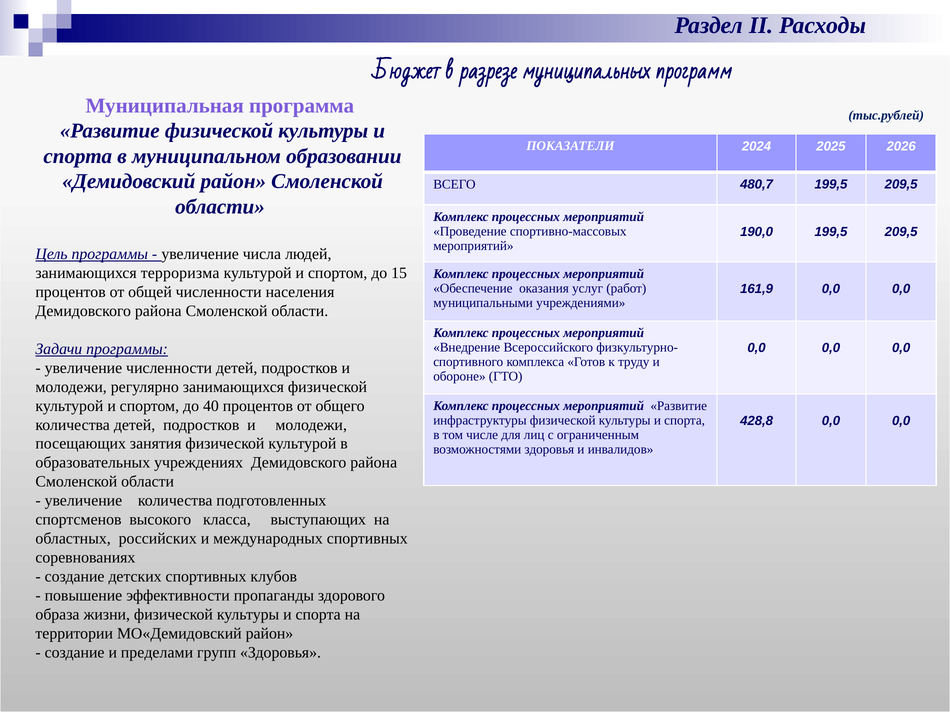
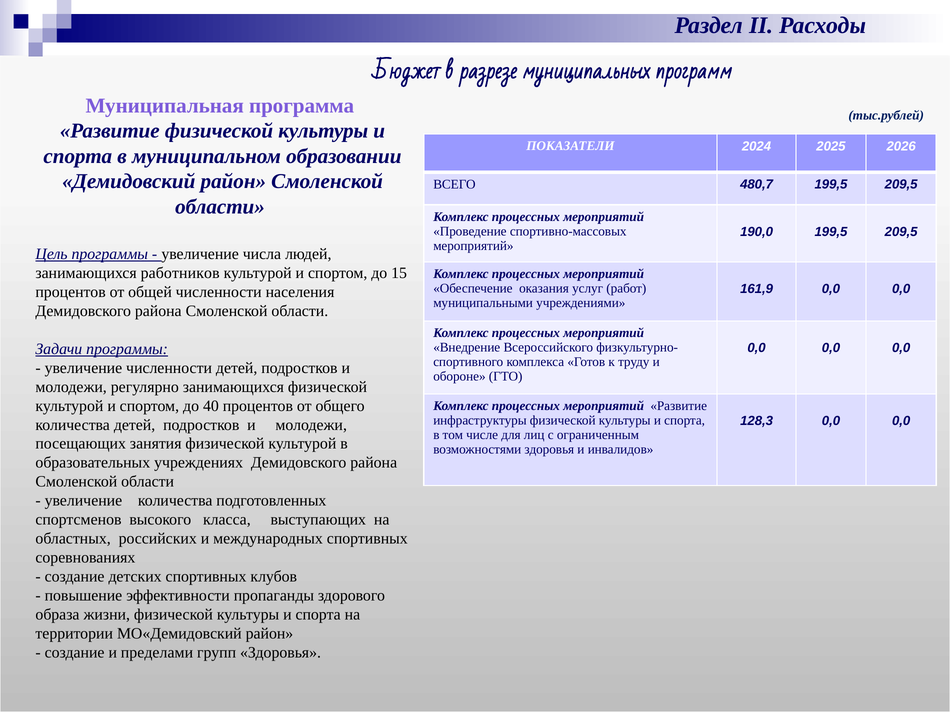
терроризма: терроризма -> работников (180, 273)
428,8: 428,8 -> 128,3 (757, 421)
